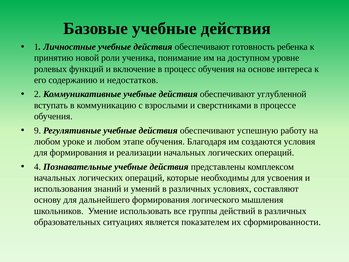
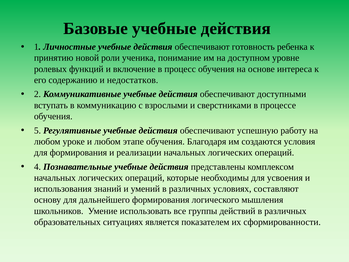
углубленной: углубленной -> доступными (282, 94)
9: 9 -> 5 (37, 130)
